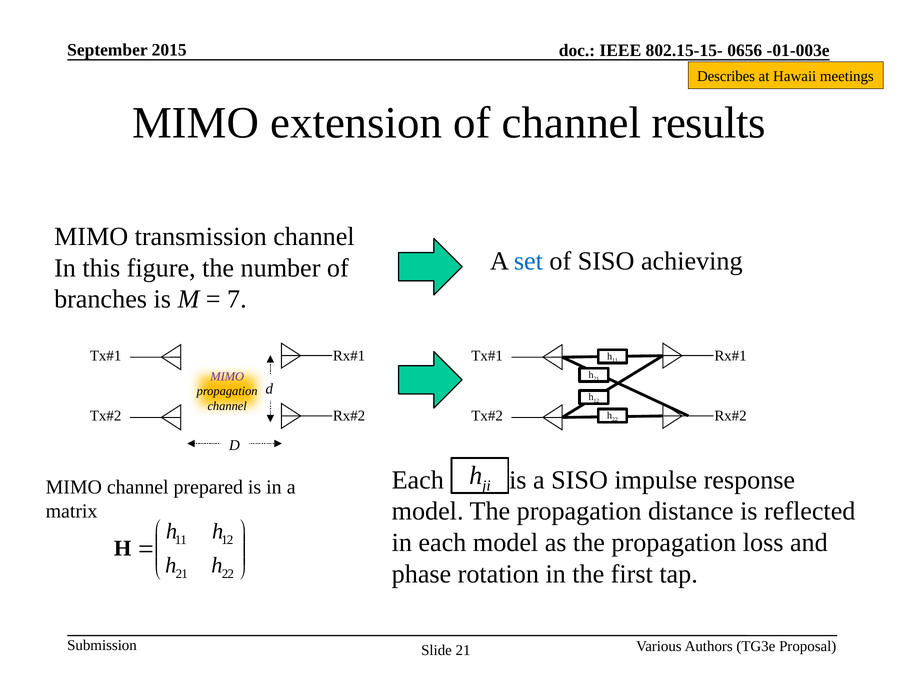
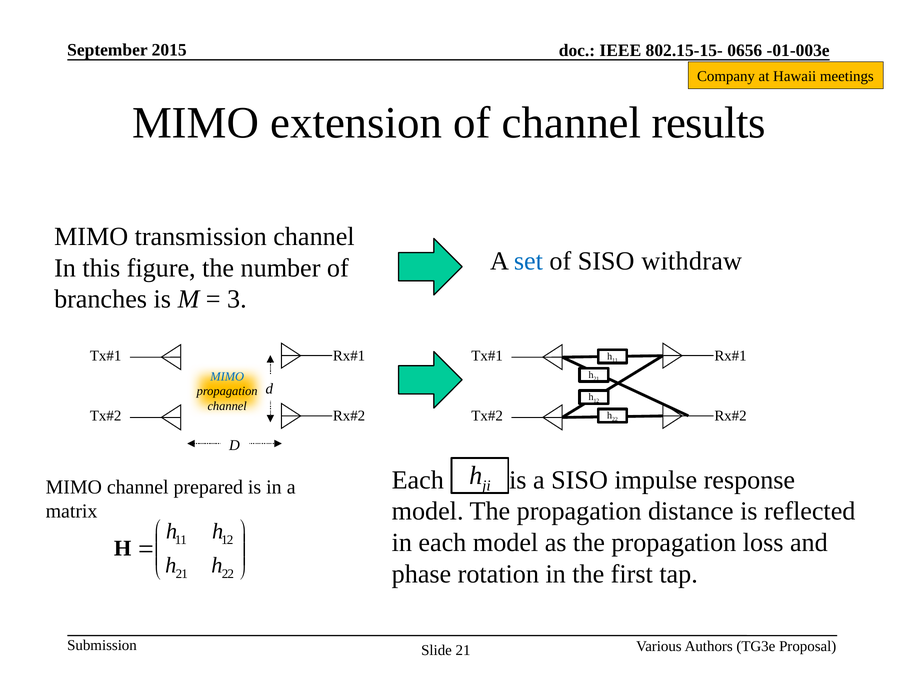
Describes: Describes -> Company (726, 76)
achieving: achieving -> withdraw (692, 261)
7: 7 -> 3 (237, 299)
MIMO colour: purple -> blue (227, 376)
